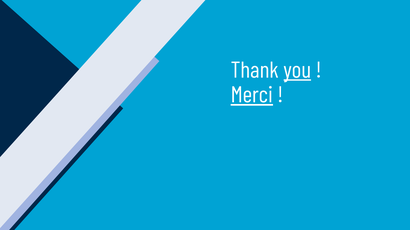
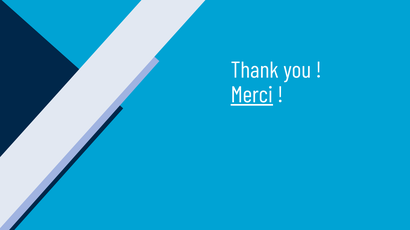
you underline: present -> none (297, 70)
